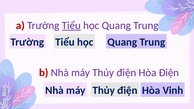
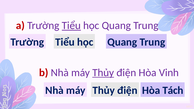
Thủy underline: none -> present (103, 73)
Hòa Điện: Điện -> Vinh (169, 73)
Vinh: Vinh -> Tách (173, 90)
